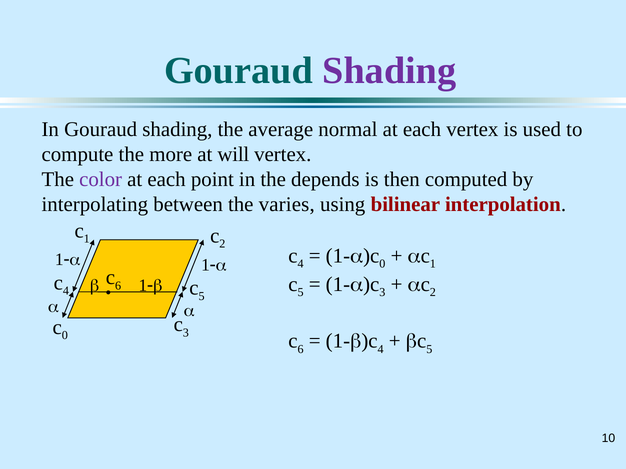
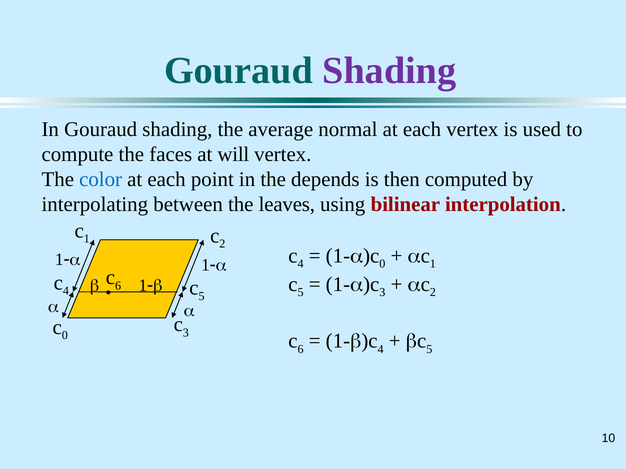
more: more -> faces (171, 154)
color colour: purple -> blue (101, 180)
varies: varies -> leaves (287, 205)
